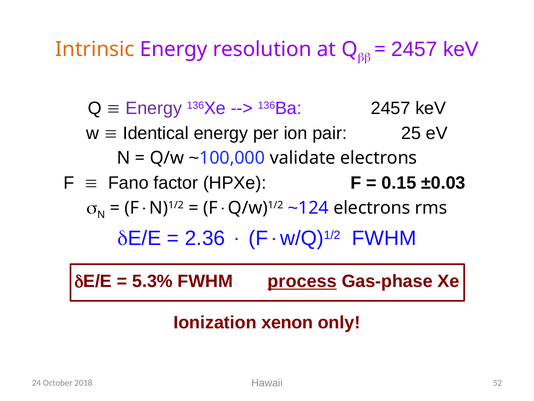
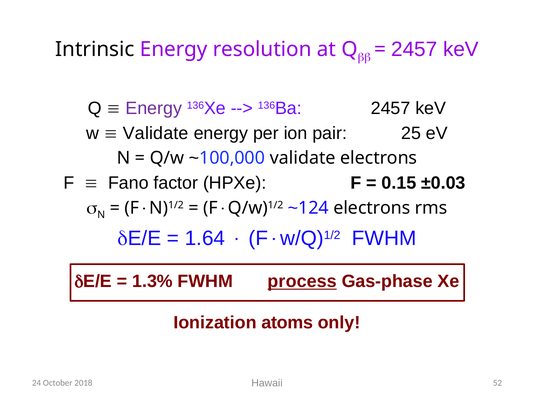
Intrinsic colour: orange -> black (95, 49)
Identical: Identical -> Validate (156, 133)
2.36: 2.36 -> 1.64 (205, 238)
5.3%: 5.3% -> 1.3% (152, 281)
xenon: xenon -> atoms (287, 322)
